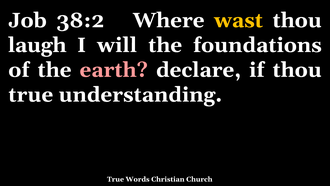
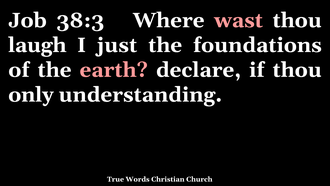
38:2: 38:2 -> 38:3 (80, 20)
wast colour: yellow -> pink (239, 20)
will: will -> just (117, 45)
true: true -> only (31, 95)
